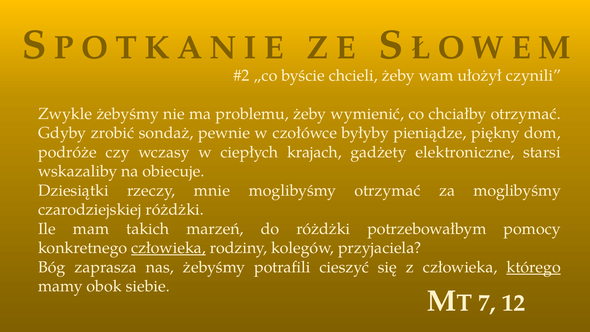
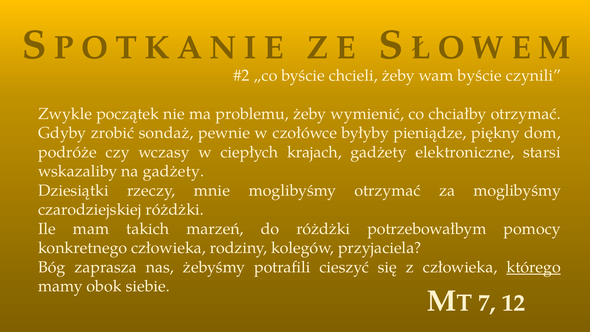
wam ułożył: ułożył -> byście (480, 75)
Zwykle żebyśmy: żebyśmy -> początek (128, 114)
na obiecuje: obiecuje -> gadżety (173, 171)
człowieka underline: present -> none (169, 248)
